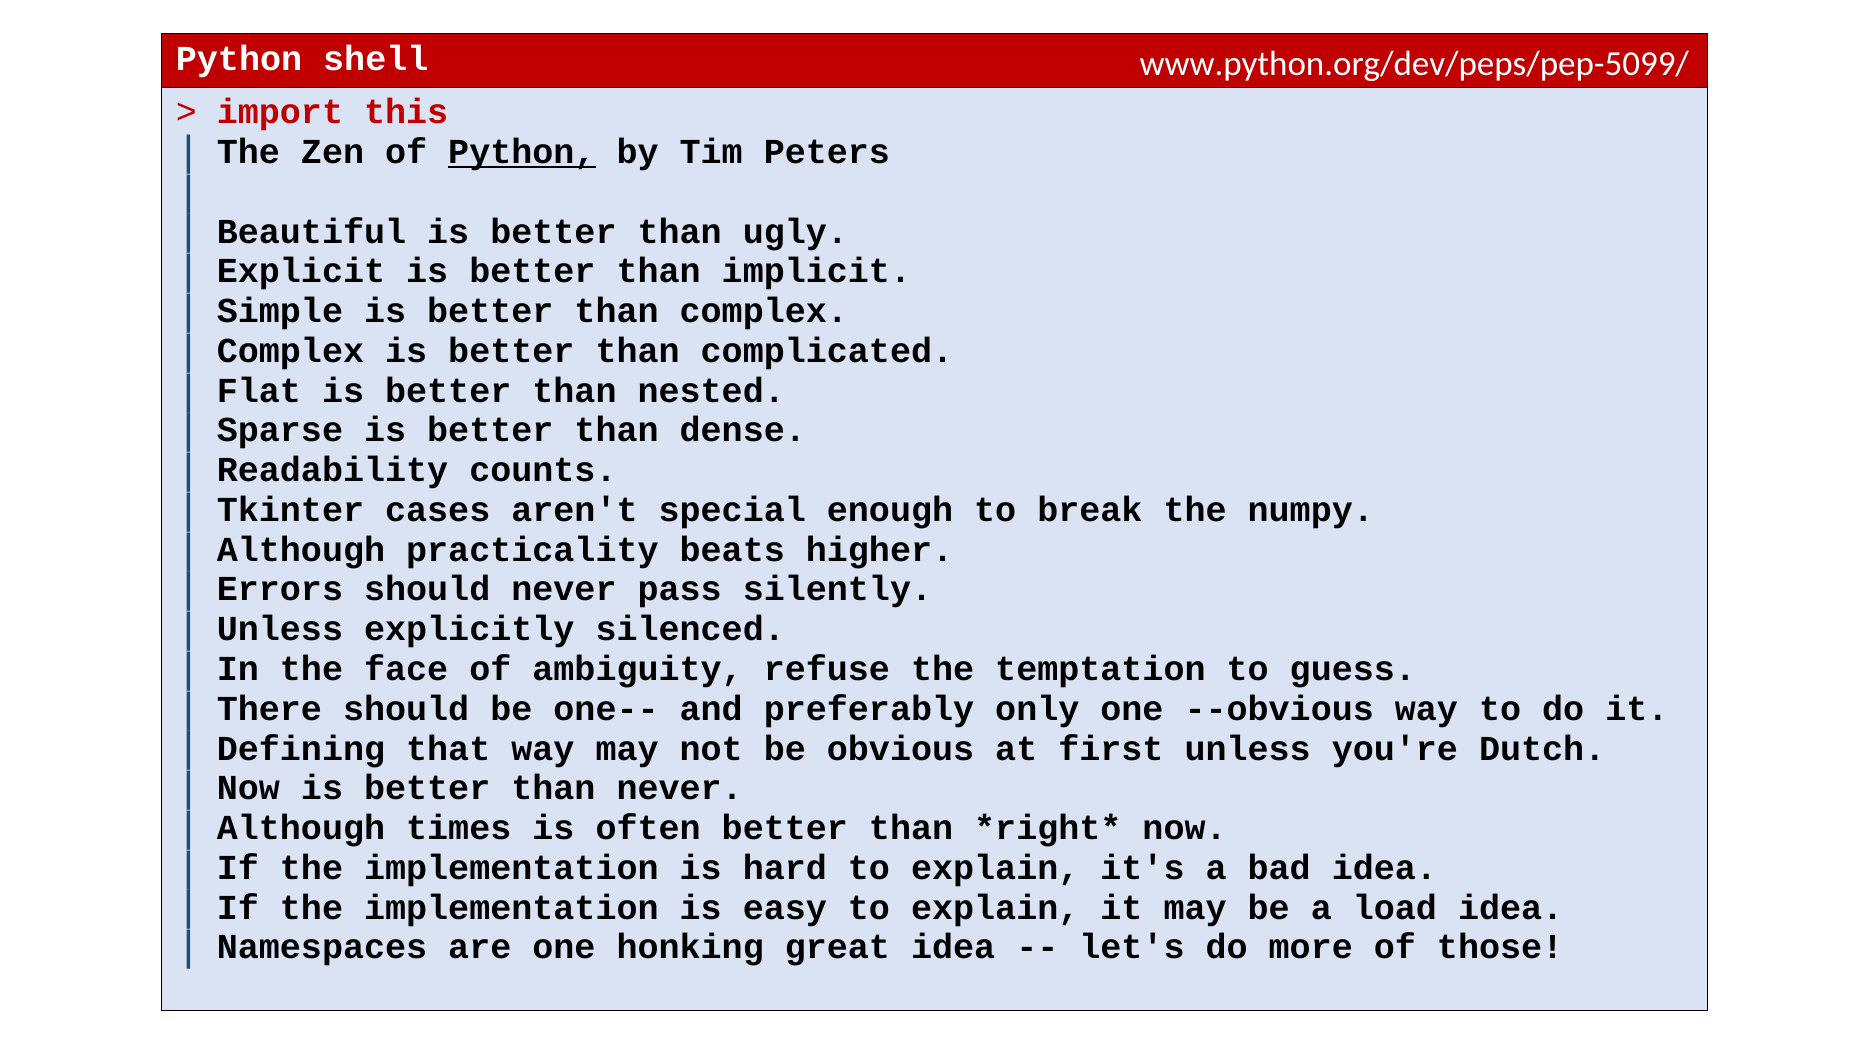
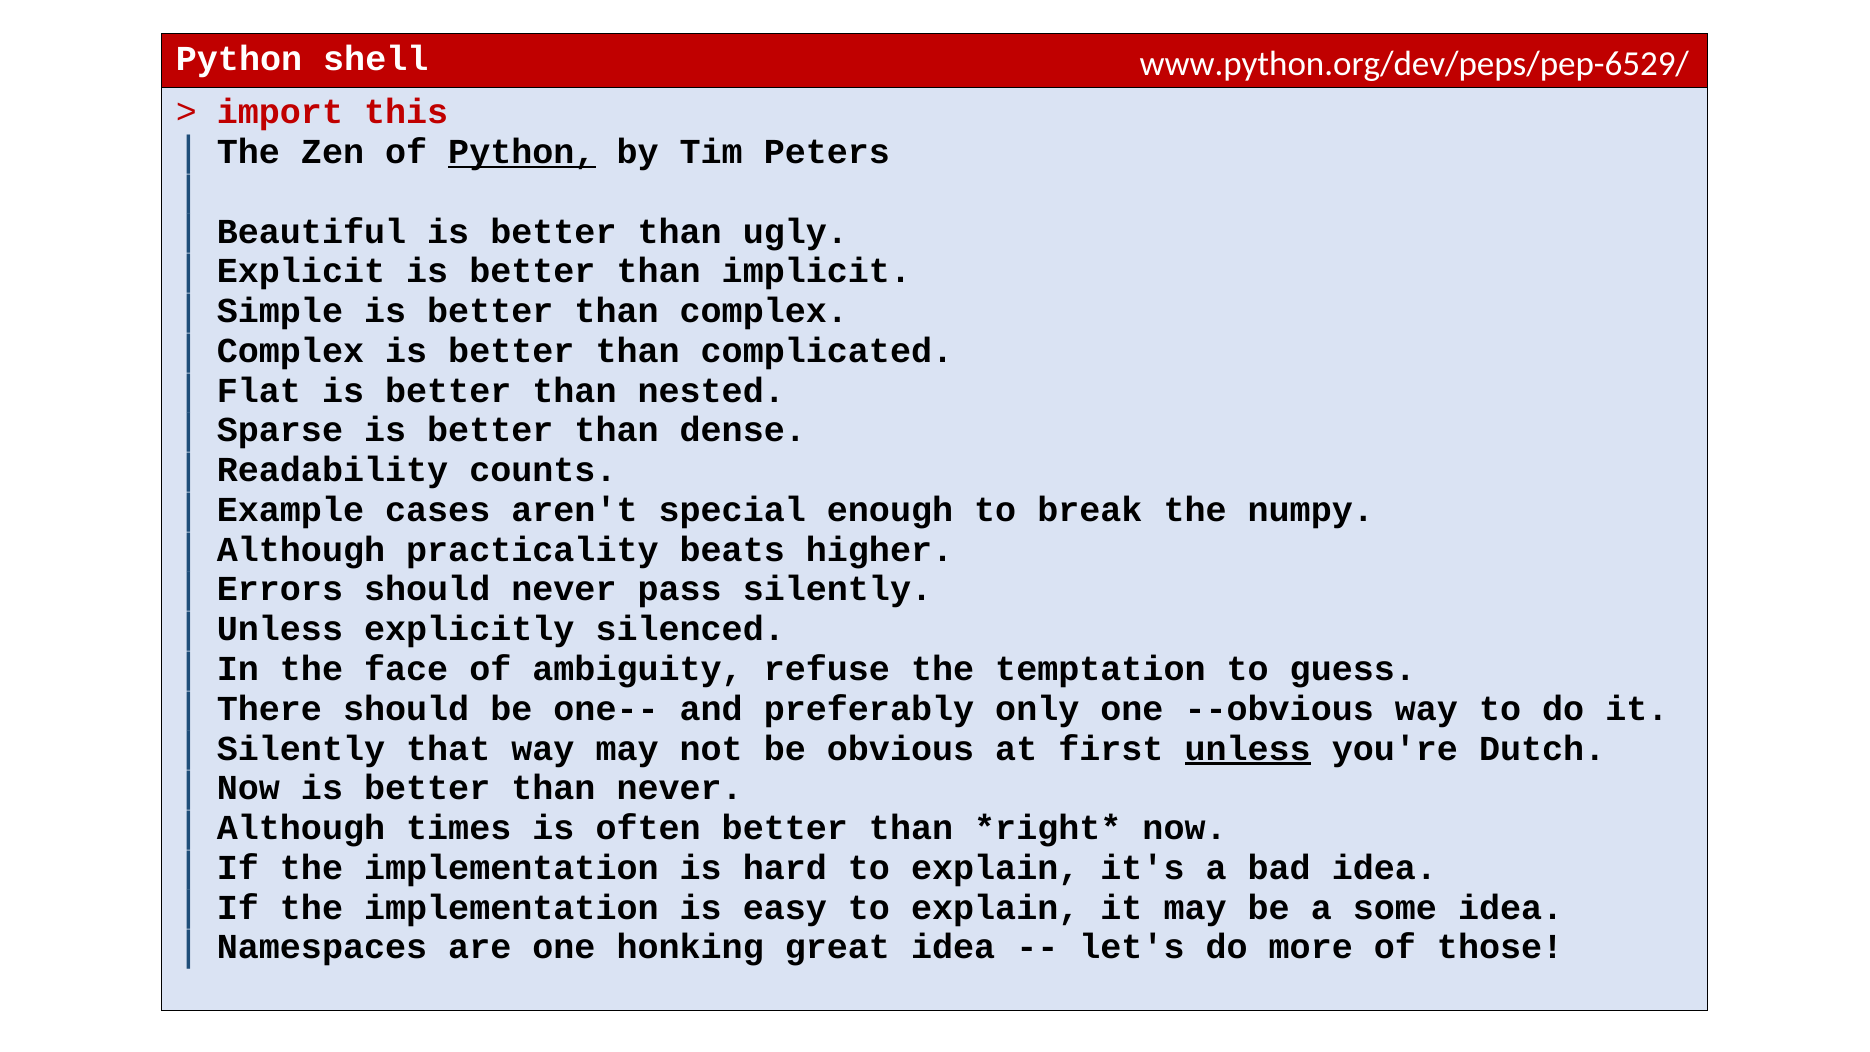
www.python.org/dev/peps/pep-5099/: www.python.org/dev/peps/pep-5099/ -> www.python.org/dev/peps/pep-6529/ (1414, 64)
Tkinter: Tkinter -> Example (290, 510)
Defining: Defining -> Silently (301, 748)
unless underline: none -> present (1248, 748)
load: load -> some (1395, 907)
